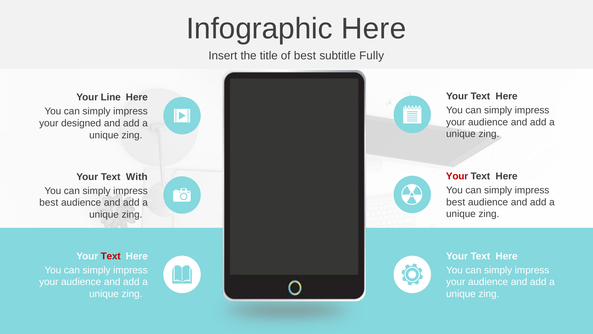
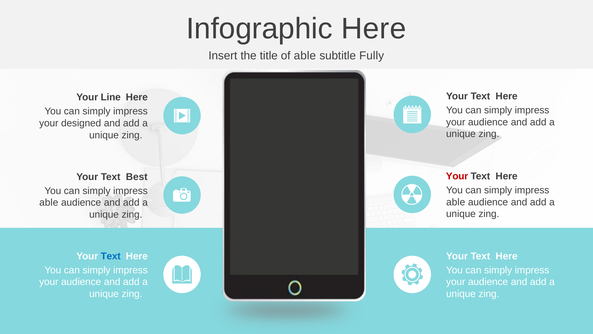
of best: best -> able (305, 55)
With: With -> Best (137, 177)
best: best -> able (456, 202)
best: best -> able (49, 202)
Text colour: red -> blue (111, 256)
